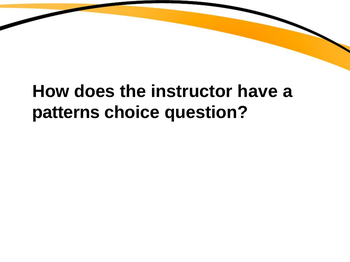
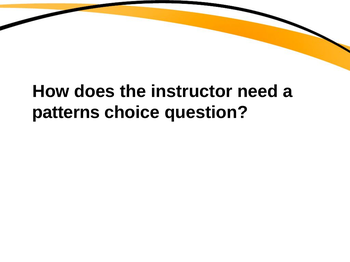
have: have -> need (258, 91)
